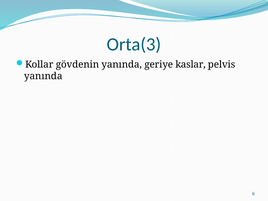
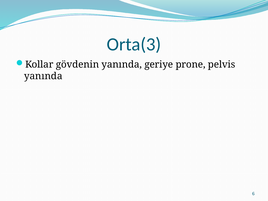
kaslar: kaslar -> prone (191, 65)
